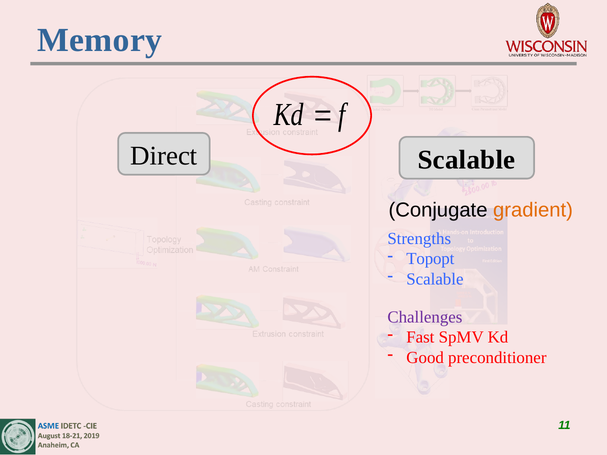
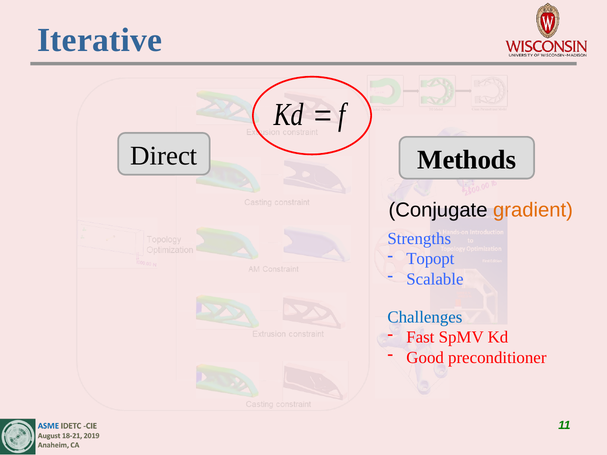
Memory: Memory -> Iterative (100, 40)
Scalable: Scalable -> Methods (467, 160)
Challenges colour: purple -> blue (425, 317)
